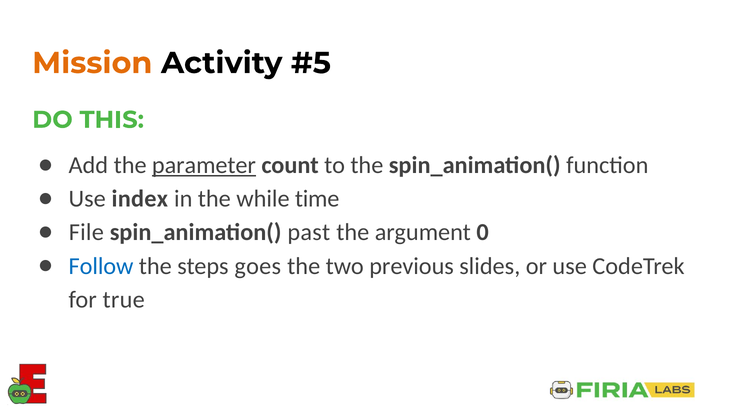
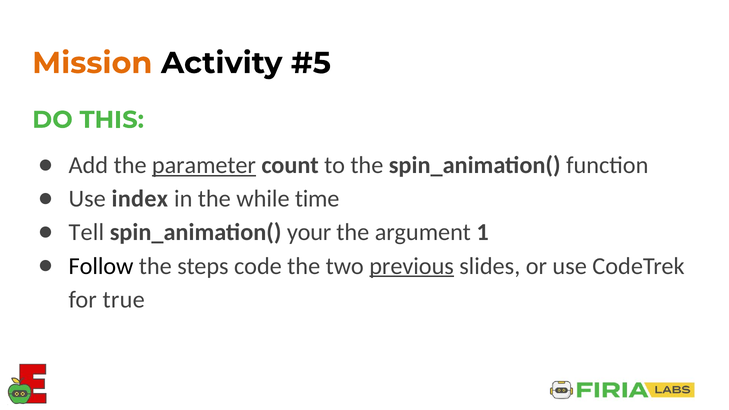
File: File -> Tell (86, 233)
past: past -> your (309, 233)
0: 0 -> 1 (483, 233)
Follow colour: blue -> black (101, 266)
goes: goes -> code (258, 266)
previous underline: none -> present (412, 266)
